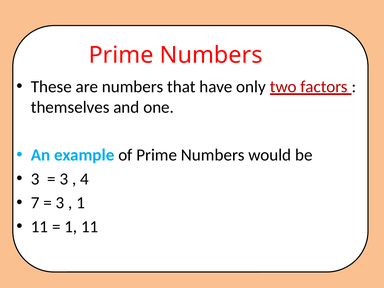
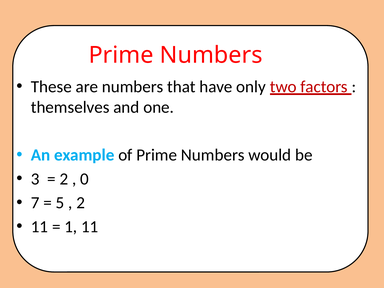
3: 3 -> 2 (64, 179)
4: 4 -> 0 (85, 179)
3: 3 -> 5 (60, 203)
1: 1 -> 2 (81, 203)
